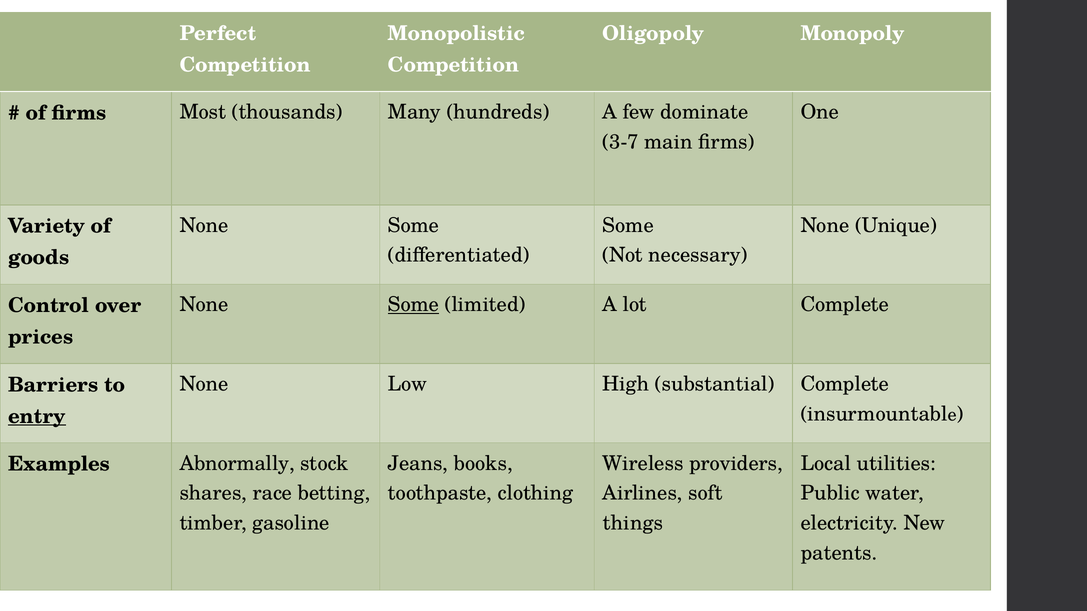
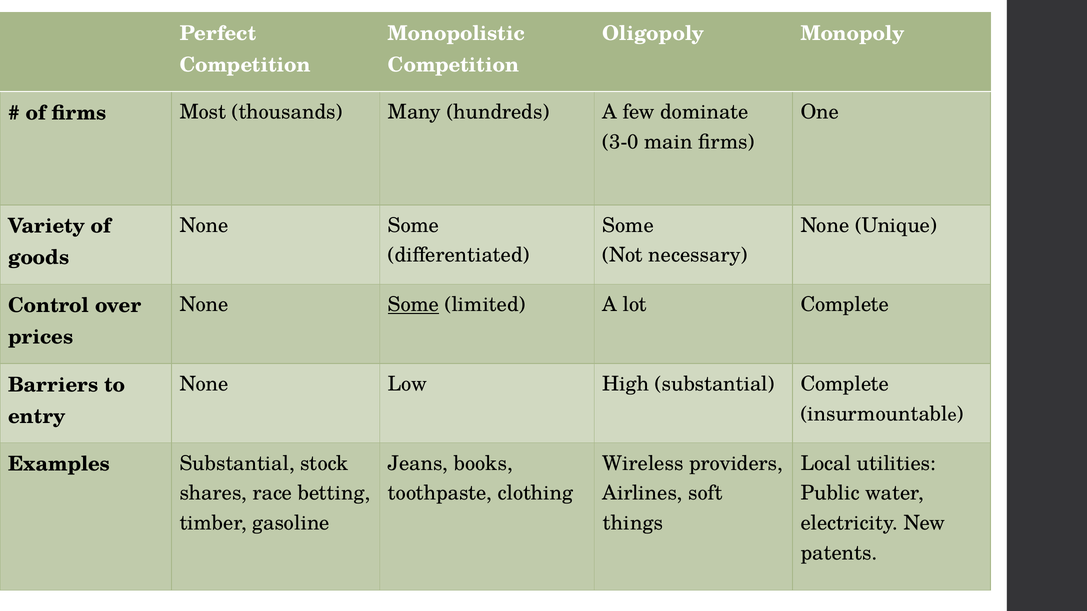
3-7: 3-7 -> 3-0 (621, 142)
entry underline: present -> none (37, 417)
Examples Abnormally: Abnormally -> Substantial (237, 464)
